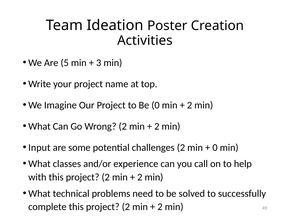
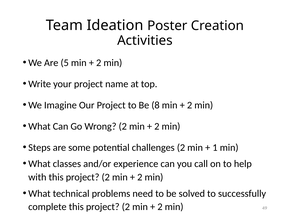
3: 3 -> 2 (99, 63)
Be 0: 0 -> 8 (156, 105)
Input: Input -> Steps (39, 147)
0: 0 -> 1 (215, 147)
